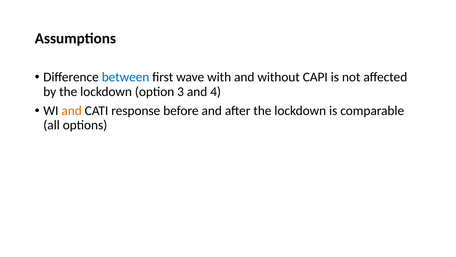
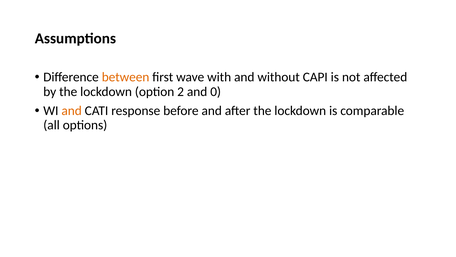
between colour: blue -> orange (126, 77)
3: 3 -> 2 (181, 91)
4: 4 -> 0 (216, 91)
